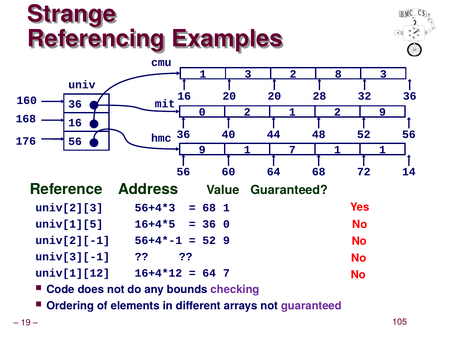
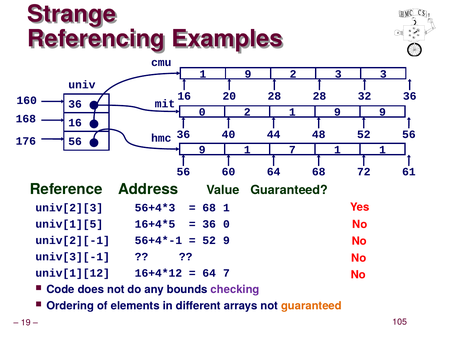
3: 3 -> 9 (248, 74)
2 8: 8 -> 3 (338, 74)
20 20: 20 -> 28 (274, 96)
2 1 2: 2 -> 9 (337, 112)
14: 14 -> 61 (409, 172)
guaranteed colour: purple -> orange (311, 306)
